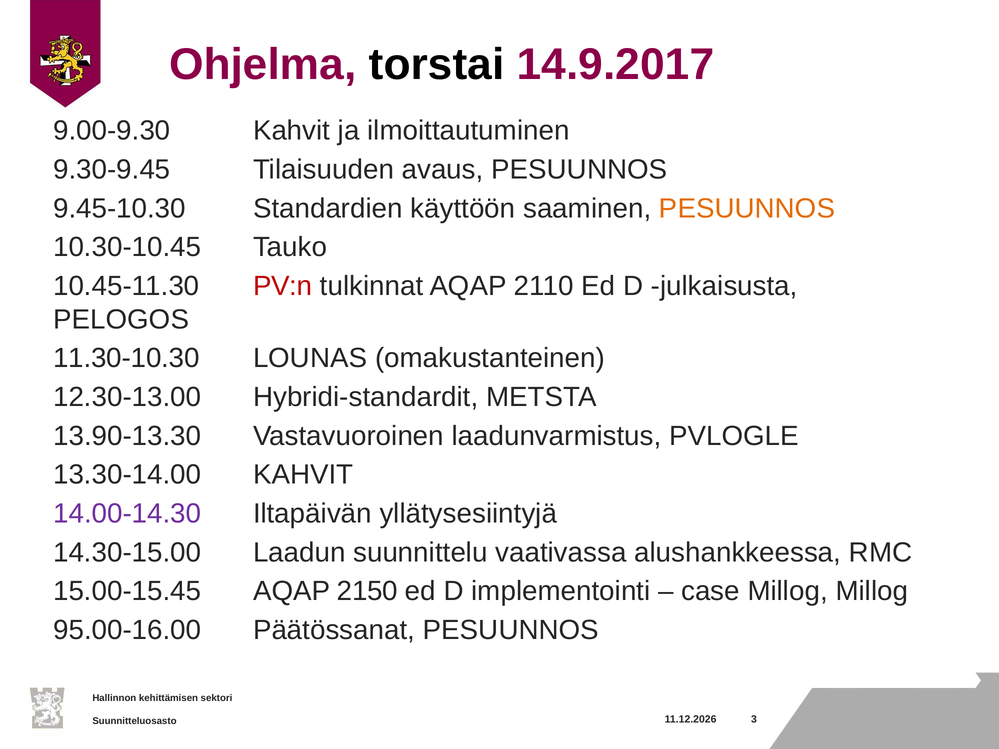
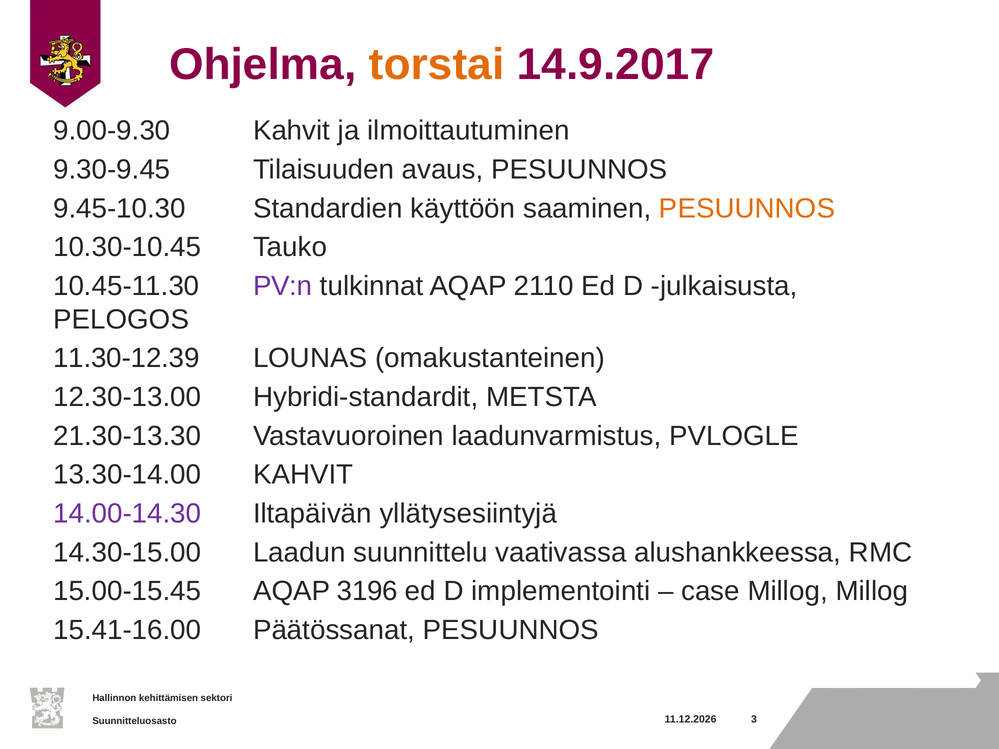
torstai colour: black -> orange (437, 65)
PV:n colour: red -> purple (283, 286)
11.30-10.30: 11.30-10.30 -> 11.30-12.39 (126, 358)
13.90-13.30: 13.90-13.30 -> 21.30-13.30 (127, 436)
2150: 2150 -> 3196 (367, 591)
95.00-16.00: 95.00-16.00 -> 15.41-16.00 (127, 630)
